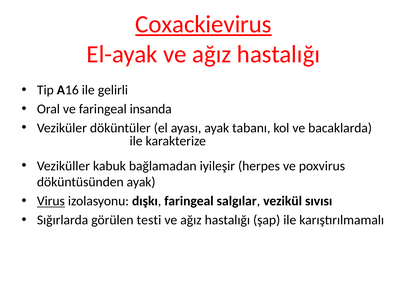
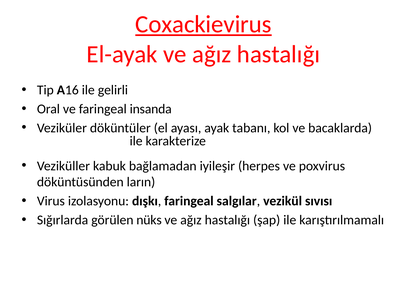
döküntüsünden ayak: ayak -> ların (141, 182)
Virus underline: present -> none (51, 201)
testi: testi -> nüks (149, 220)
